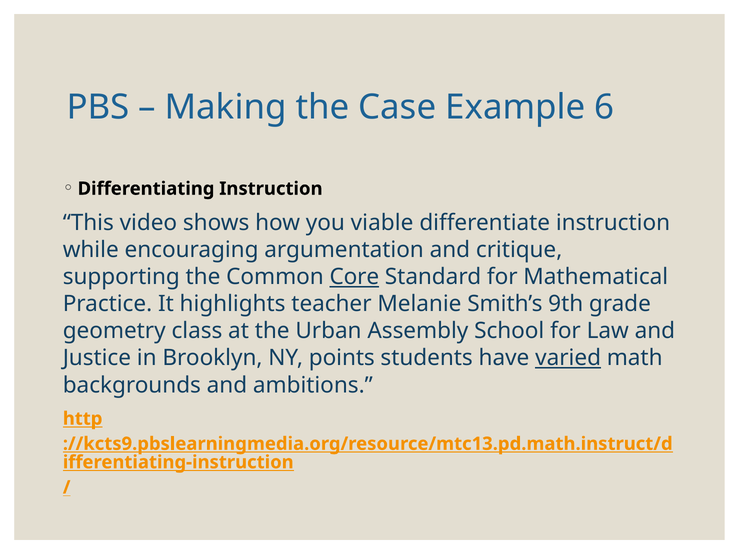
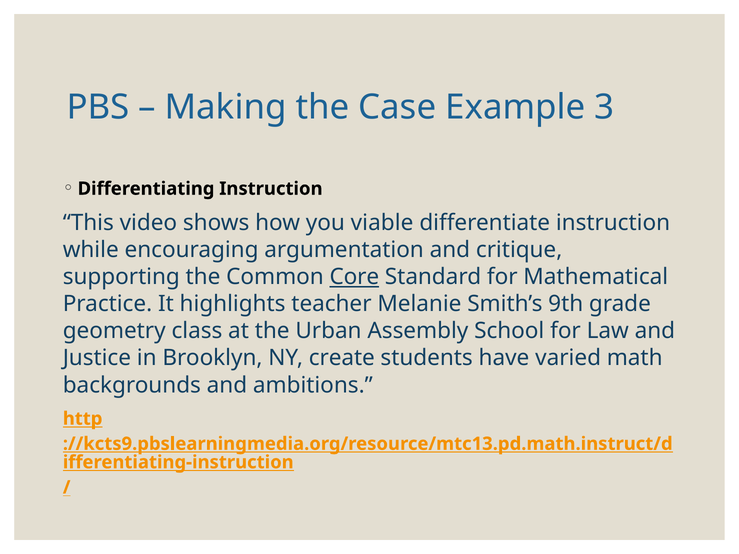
6: 6 -> 3 (604, 107)
points: points -> create (342, 358)
varied underline: present -> none (568, 358)
